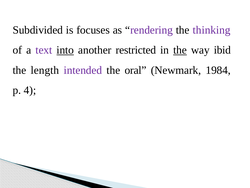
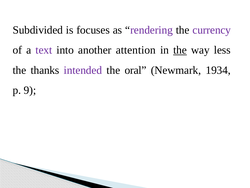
thinking: thinking -> currency (212, 30)
into underline: present -> none (65, 50)
restricted: restricted -> attention (136, 50)
ibid: ibid -> less (222, 50)
length: length -> thanks (45, 70)
1984: 1984 -> 1934 (218, 70)
4: 4 -> 9 (30, 90)
